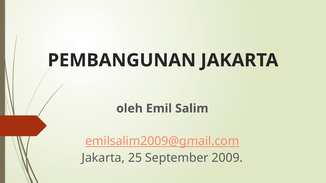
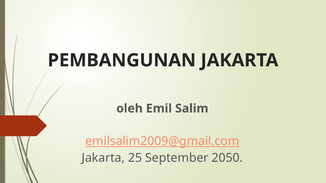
2009: 2009 -> 2050 (227, 158)
